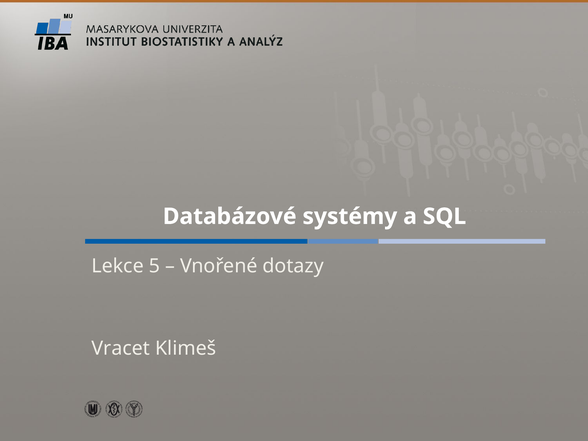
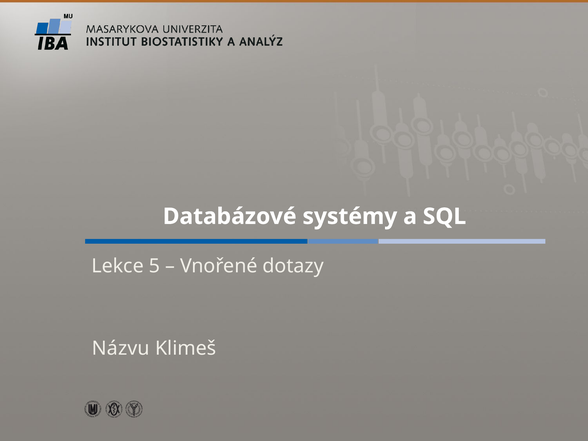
Vracet: Vracet -> Názvu (121, 348)
